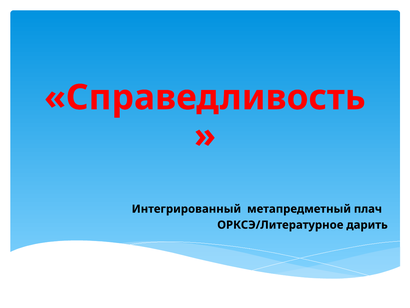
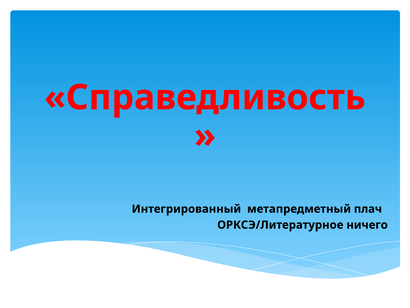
дарить: дарить -> ничего (367, 225)
